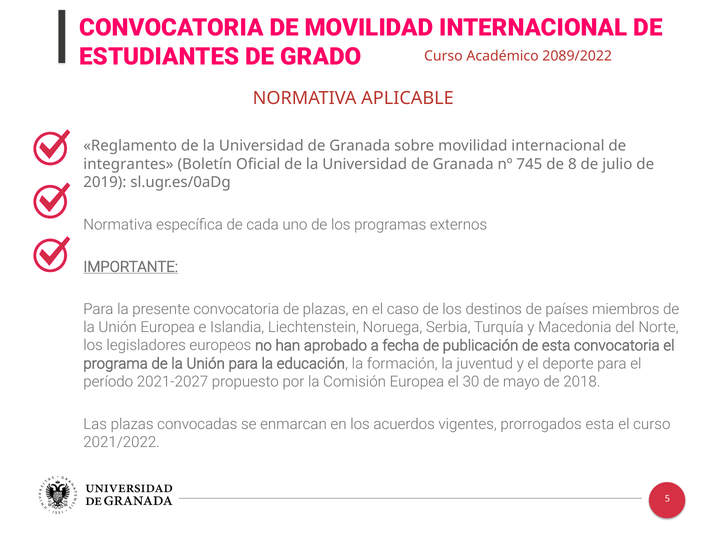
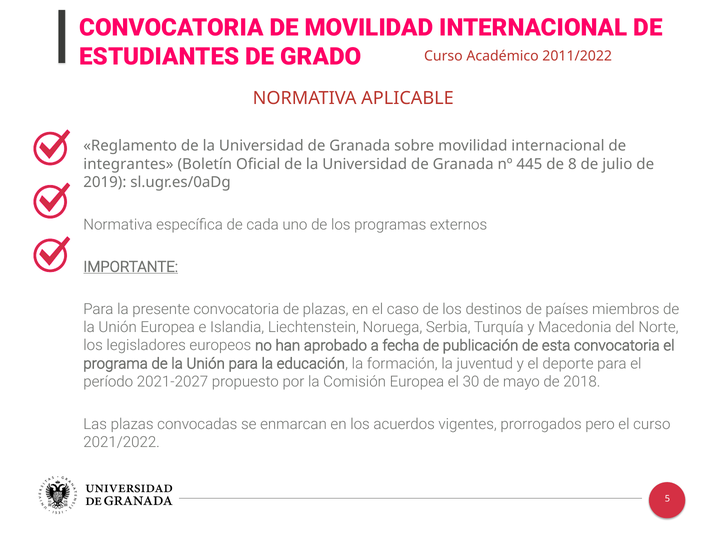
2089/2022: 2089/2022 -> 2011/2022 (577, 56)
745: 745 -> 445 (529, 164)
prorrogados esta: esta -> pero (600, 424)
